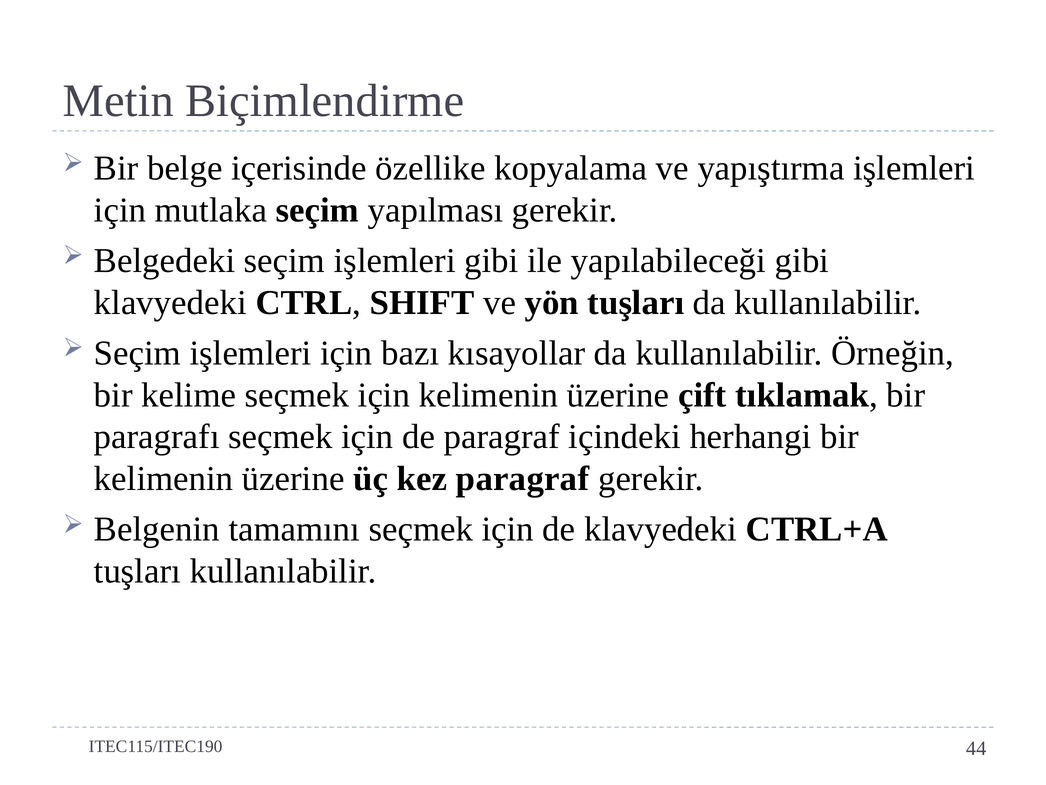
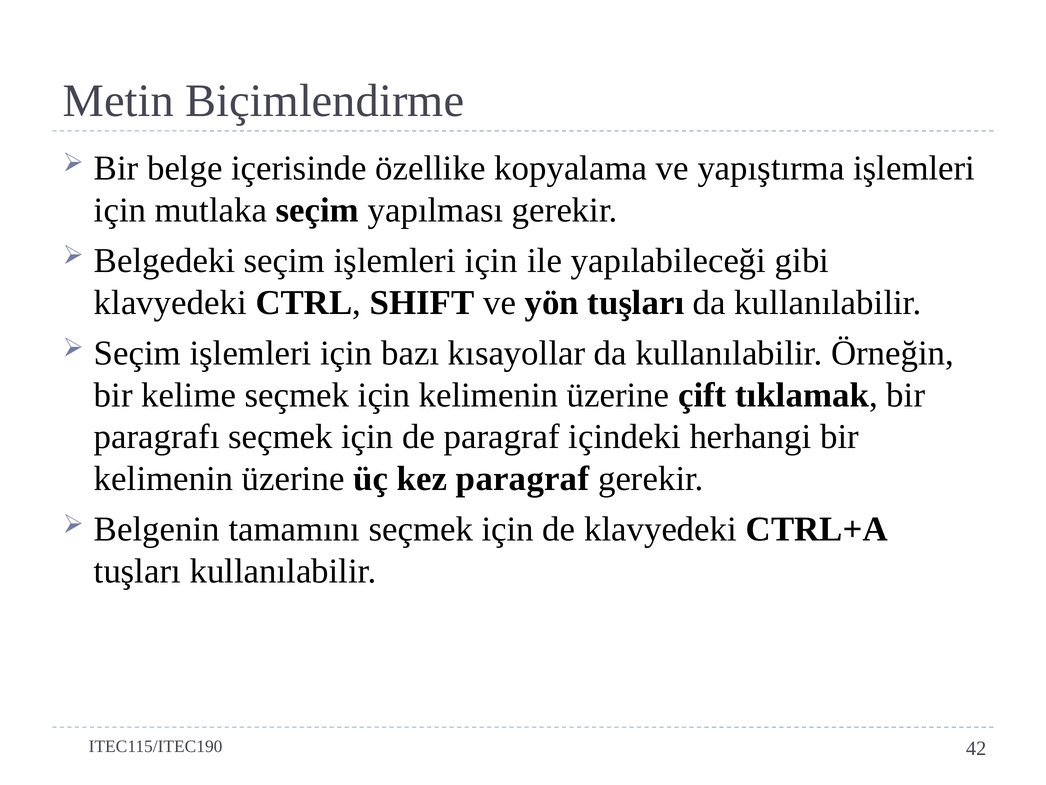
Belgedeki seçim işlemleri gibi: gibi -> için (491, 260)
44: 44 -> 42 (976, 748)
